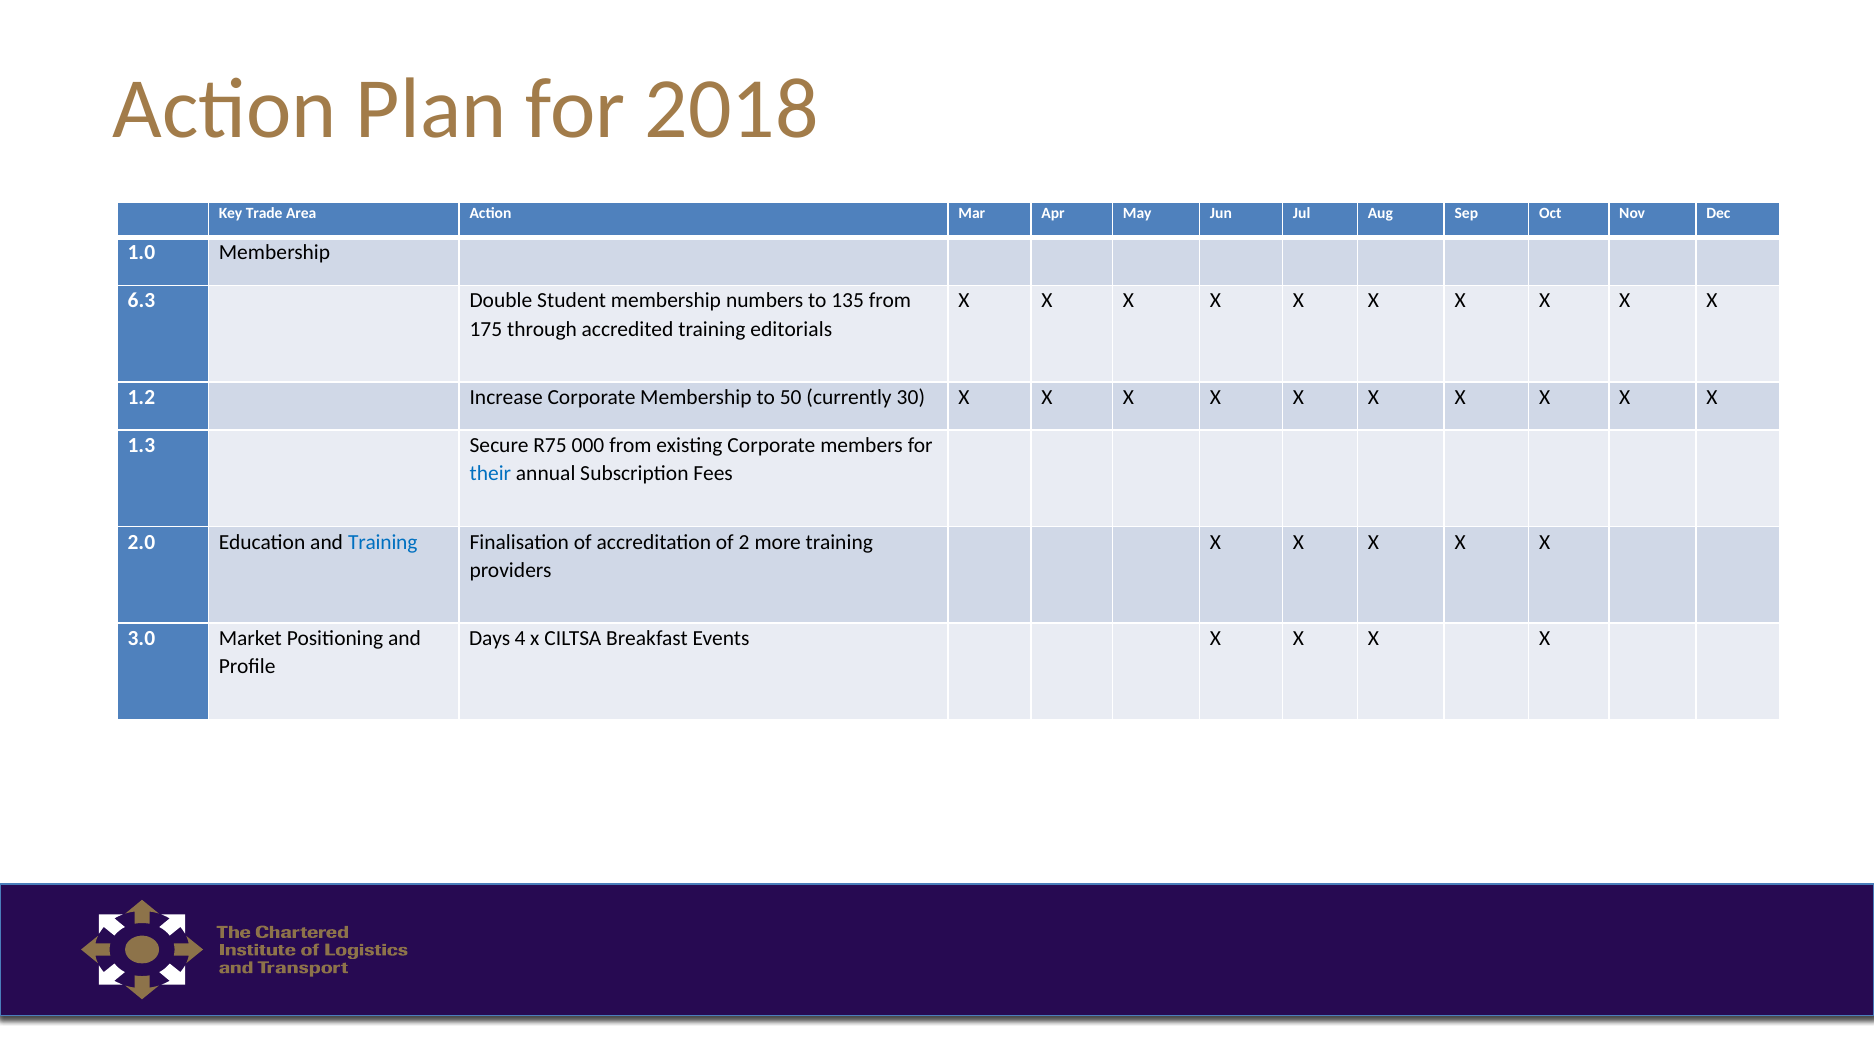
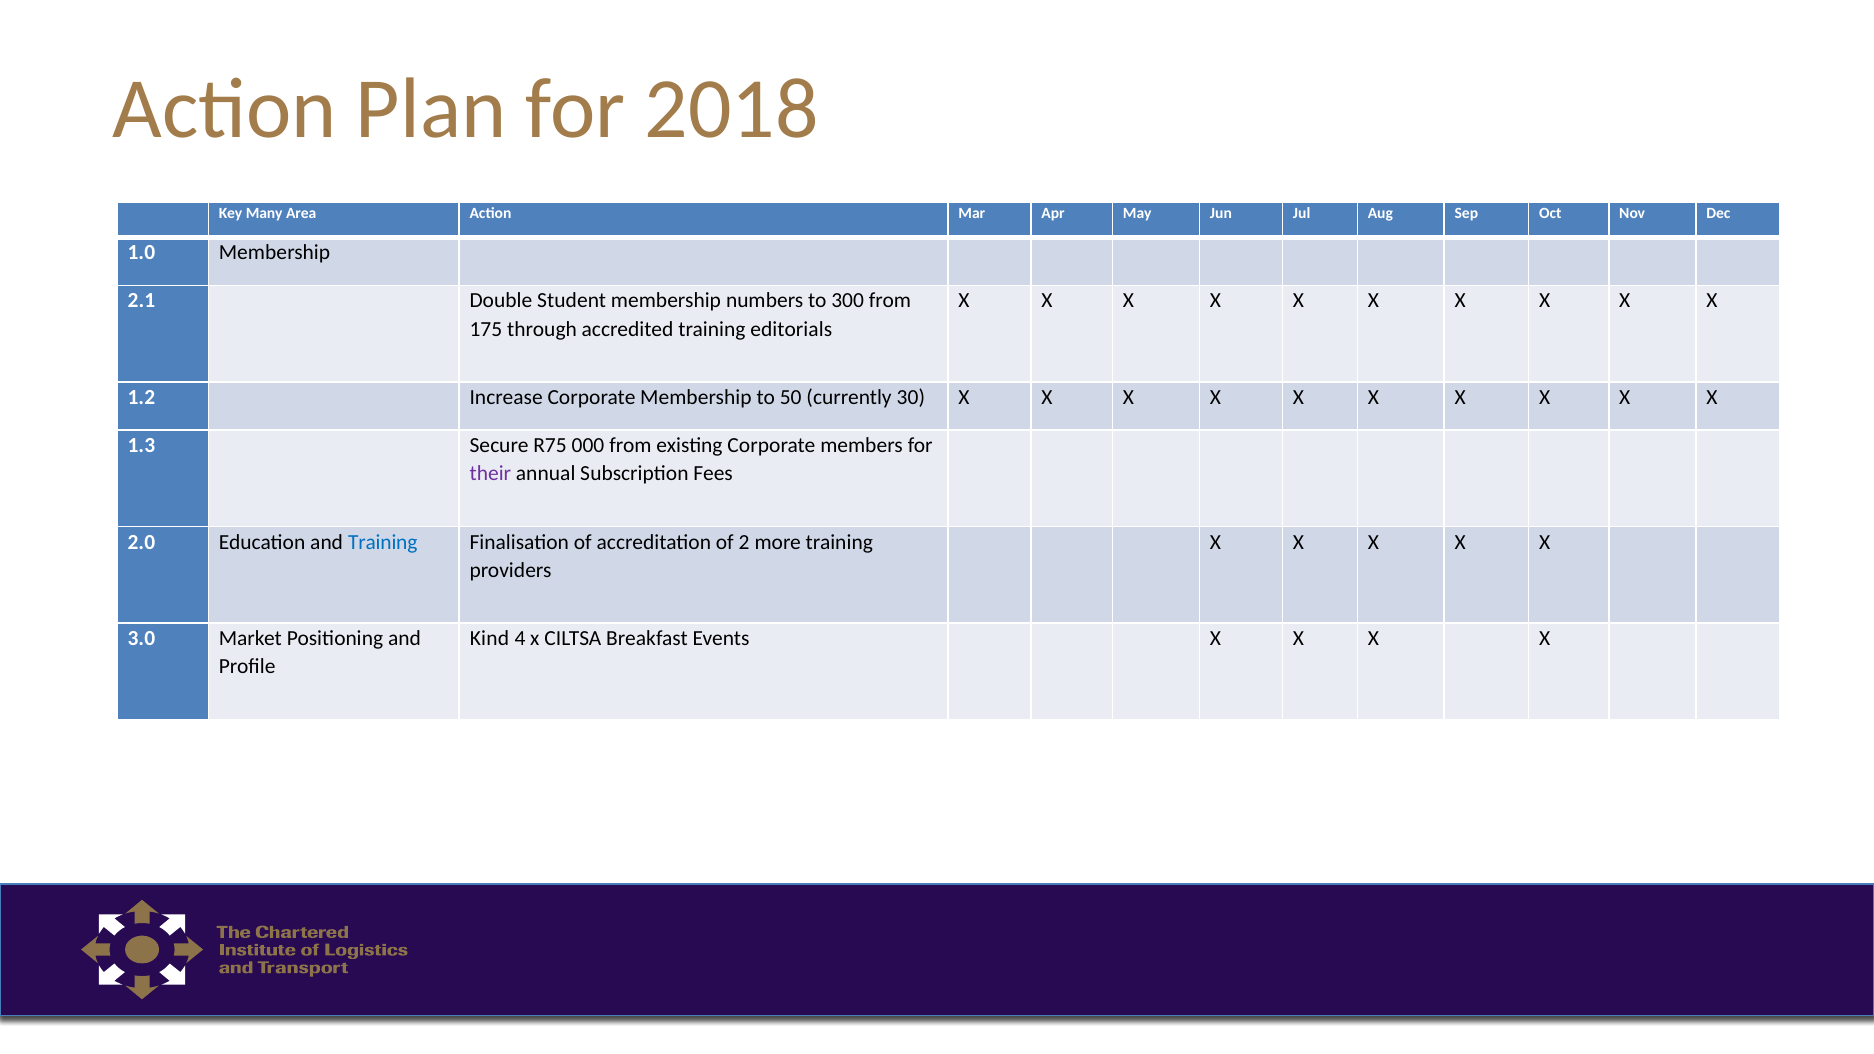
Trade: Trade -> Many (264, 213)
6.3: 6.3 -> 2.1 (141, 301)
135: 135 -> 300 (848, 301)
their colour: blue -> purple (490, 474)
Days: Days -> Kind (489, 638)
